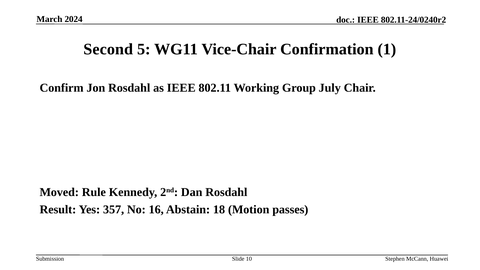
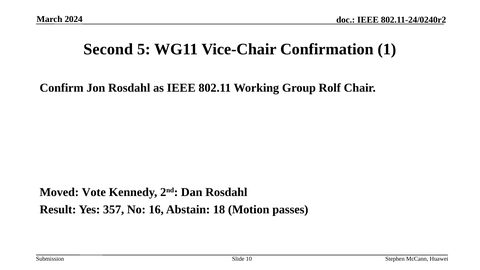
July: July -> Rolf (330, 88)
Rule: Rule -> Vote (94, 192)
